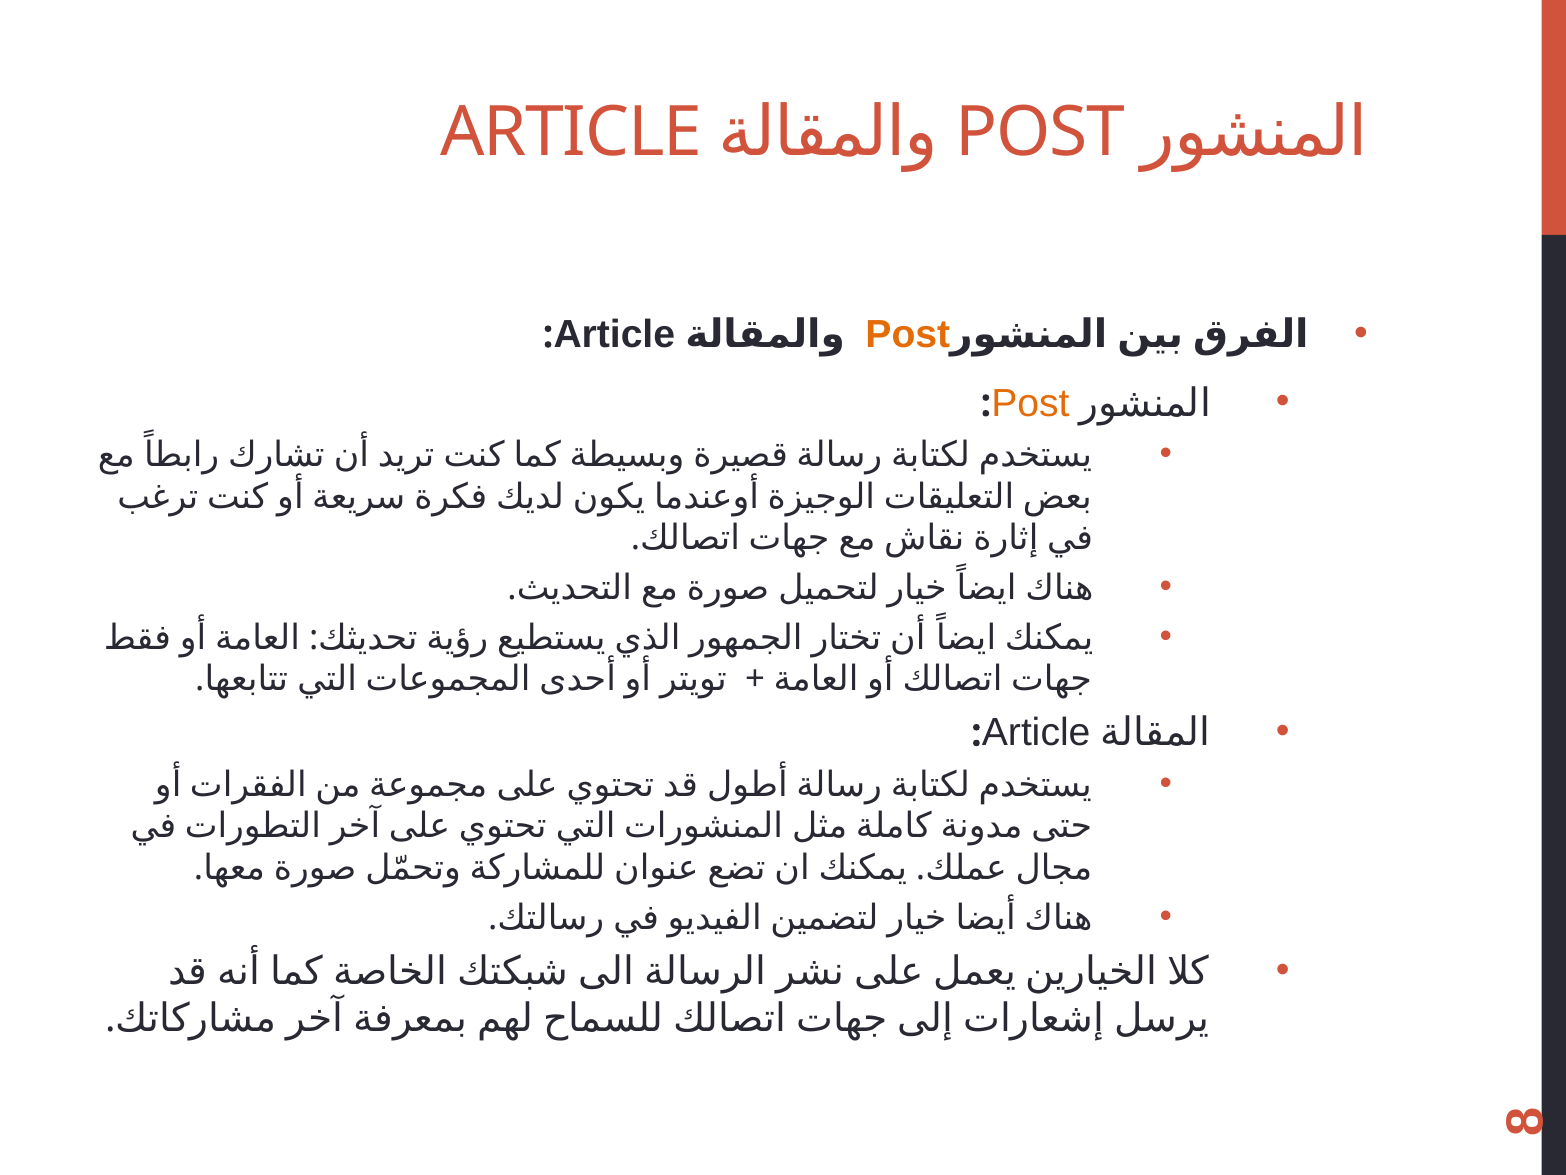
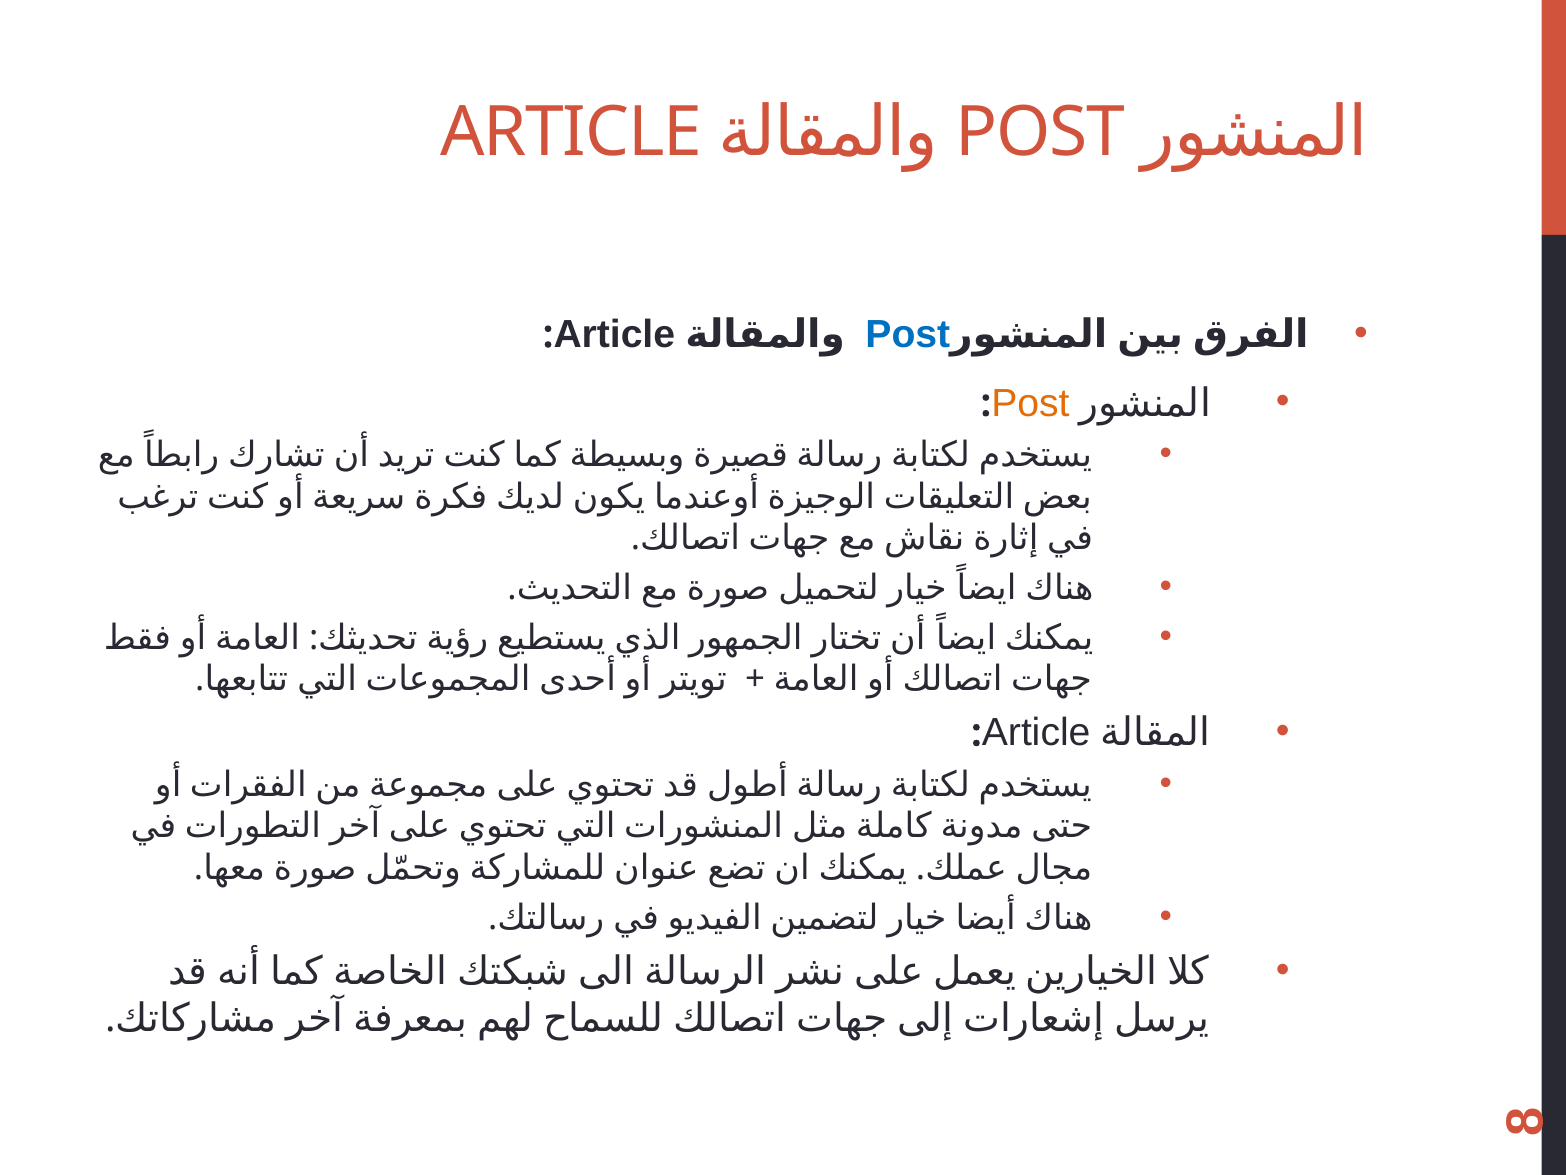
Post colour: orange -> blue (908, 334)
